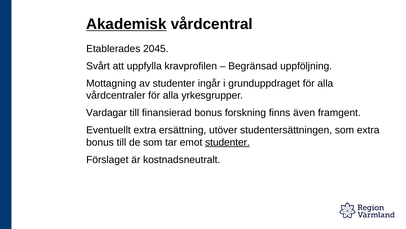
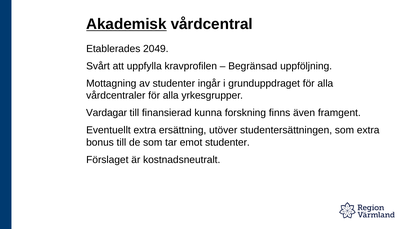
2045: 2045 -> 2049 (156, 49)
finansierad bonus: bonus -> kunna (208, 113)
studenter underline: present -> none (227, 142)
